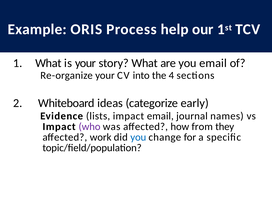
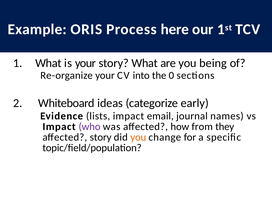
help: help -> here (175, 29)
you email: email -> being (213, 63)
4: 4 -> 0 (171, 75)
affected work: work -> story (101, 137)
you colour: blue -> orange (138, 137)
